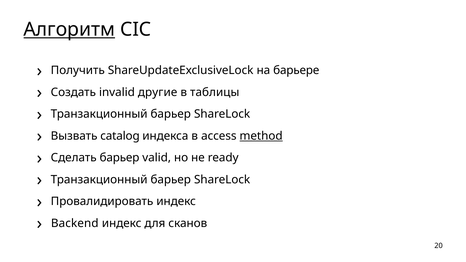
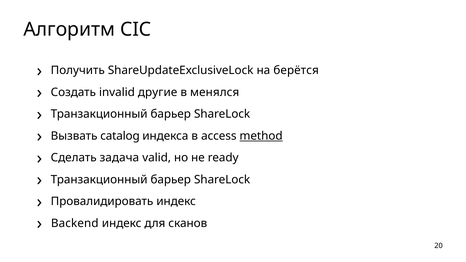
Алгоритм underline: present -> none (69, 29)
барьере: барьере -> берётся (296, 70)
таблицы: таблицы -> менялся (215, 92)
Сделать барьер: барьер -> задача (119, 158)
